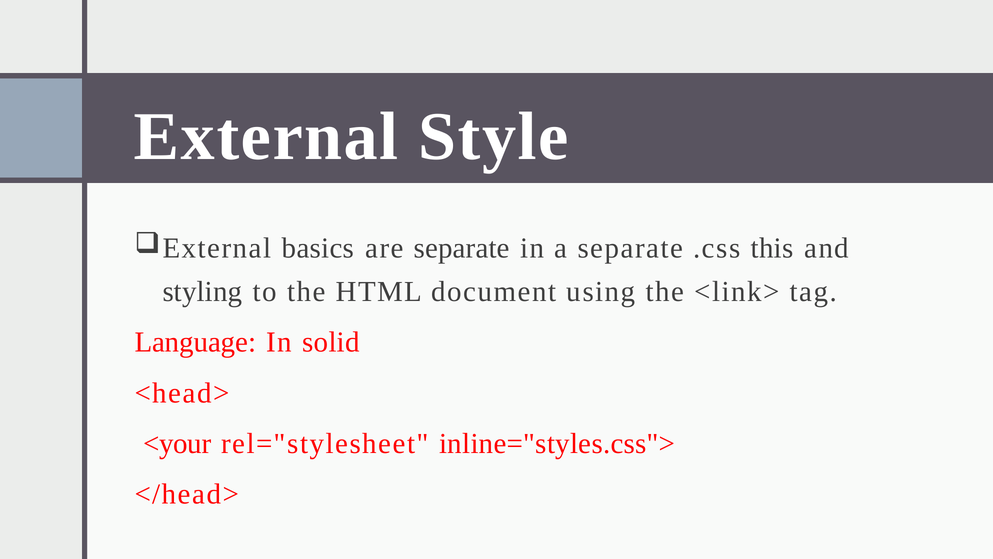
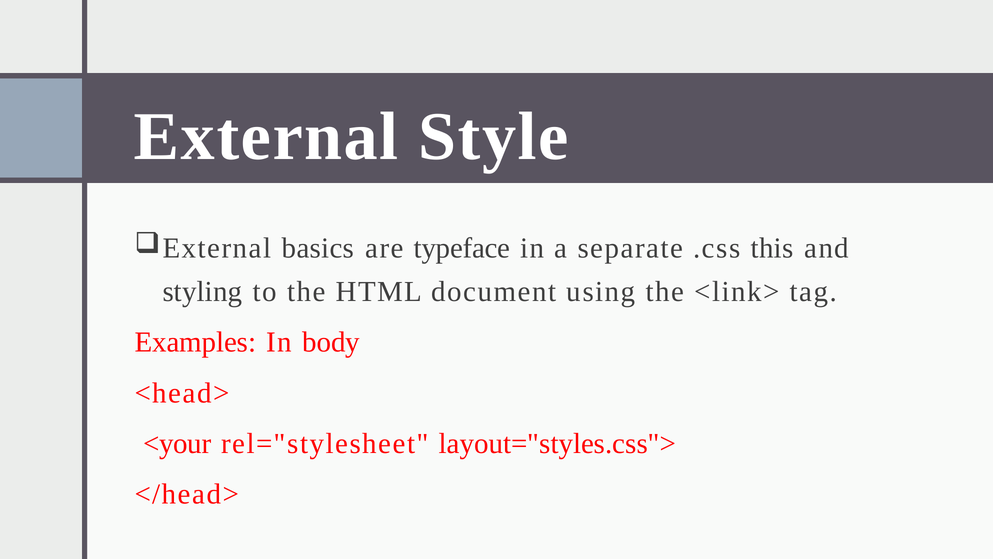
are separate: separate -> typeface (462, 248)
Language: Language -> Examples (195, 342)
solid: solid -> body (331, 342)
inline="styles.css">: inline="styles.css"> -> layout="styles.css"> (557, 443)
